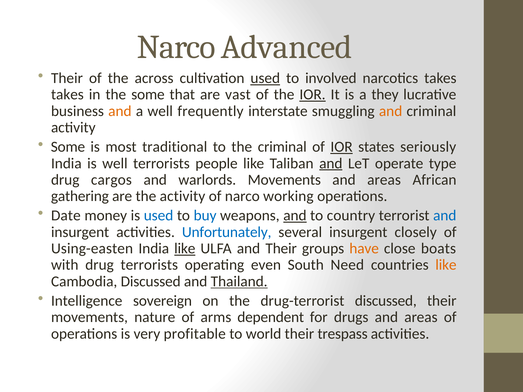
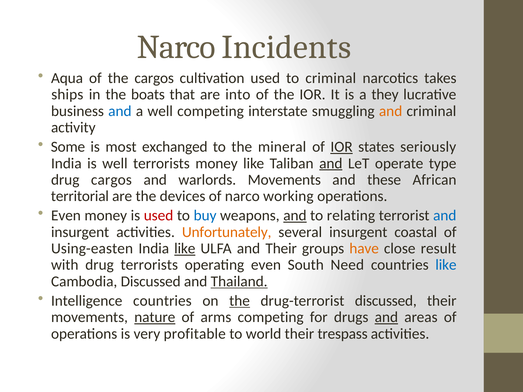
Advanced: Advanced -> Incidents (286, 47)
Their: Their -> Aqua (67, 78)
the across: across -> cargos (154, 78)
used underline: present -> none (265, 78)
to involved: involved -> criminal (331, 78)
takes: takes -> ships (67, 95)
the some: some -> boats (148, 95)
vast: vast -> into (238, 95)
IOR underline: present -> none (313, 95)
and colour: orange -> blue (120, 111)
well frequently: frequently -> competing (211, 111)
traditional: traditional -> exchanged (175, 147)
the criminal: criminal -> mineral (282, 147)
terrorists people: people -> money (217, 163)
areas: areas -> these (384, 180)
gathering: gathering -> territorial (80, 196)
the activity: activity -> devices (183, 196)
Date: Date -> Even (66, 216)
used colour: blue -> red (159, 216)
country: country -> relating (351, 216)
Unfortunately colour: blue -> orange (227, 232)
closely: closely -> coastal (416, 232)
boats: boats -> result (439, 249)
like colour: orange -> blue (446, 265)
Intelligence sovereign: sovereign -> countries (162, 301)
the underline: none -> present (240, 301)
nature underline: none -> present (155, 317)
arms dependent: dependent -> competing (271, 317)
and underline: none -> present (386, 317)
